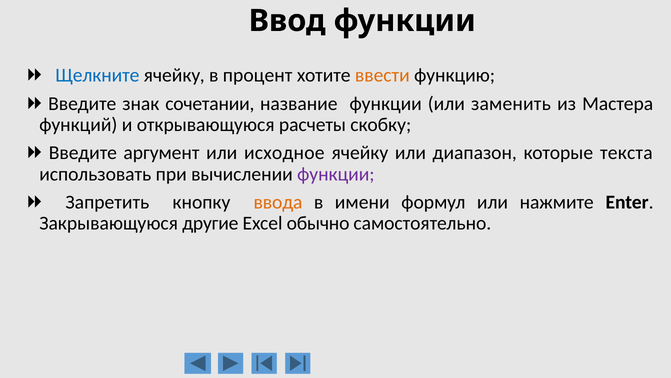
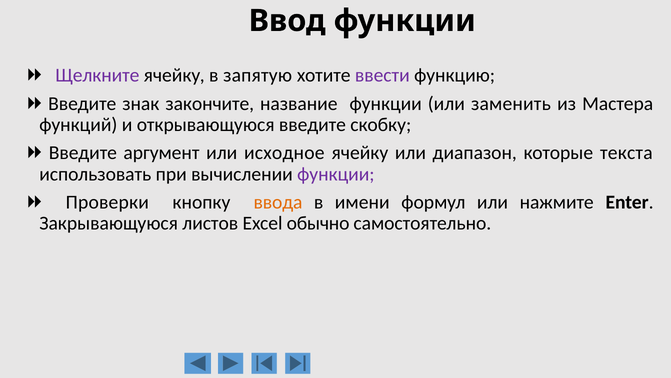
Щелкните colour: blue -> purple (97, 75)
процент: процент -> запятую (258, 75)
ввести colour: orange -> purple (382, 75)
сочетании: сочетании -> закончите (210, 104)
открывающуюся расчеты: расчеты -> введите (312, 125)
Запретить: Запретить -> Проверки (107, 202)
другие: другие -> листов (210, 223)
